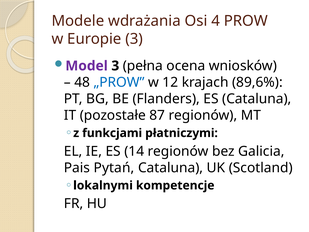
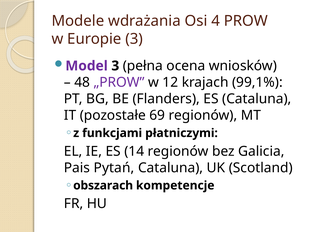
„PROW colour: blue -> purple (119, 82)
89,6%: 89,6% -> 99,1% (257, 82)
87: 87 -> 69 (157, 115)
lokalnymi: lokalnymi -> obszarach (103, 185)
